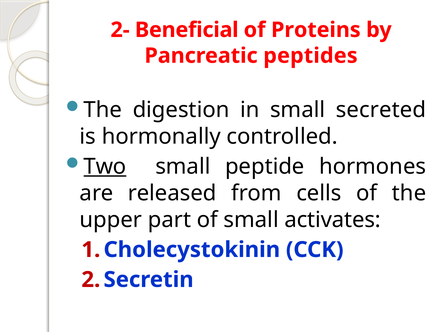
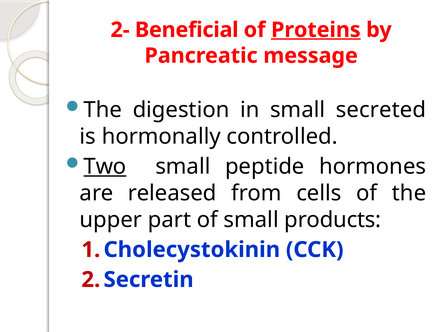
Proteins underline: none -> present (316, 30)
peptides: peptides -> message (311, 56)
activates: activates -> products (333, 220)
